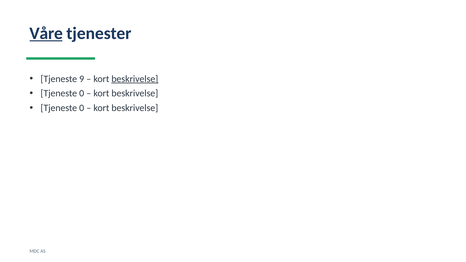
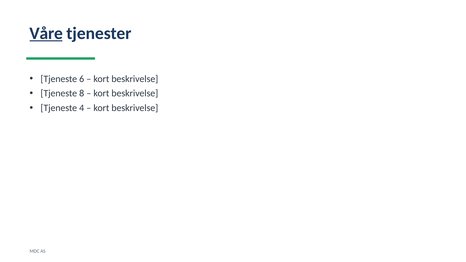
9: 9 -> 6 (82, 79)
beskrivelse underline: present -> none (135, 79)
0: 0 -> 8 (82, 93)
0: 0 -> 4 (82, 108)
